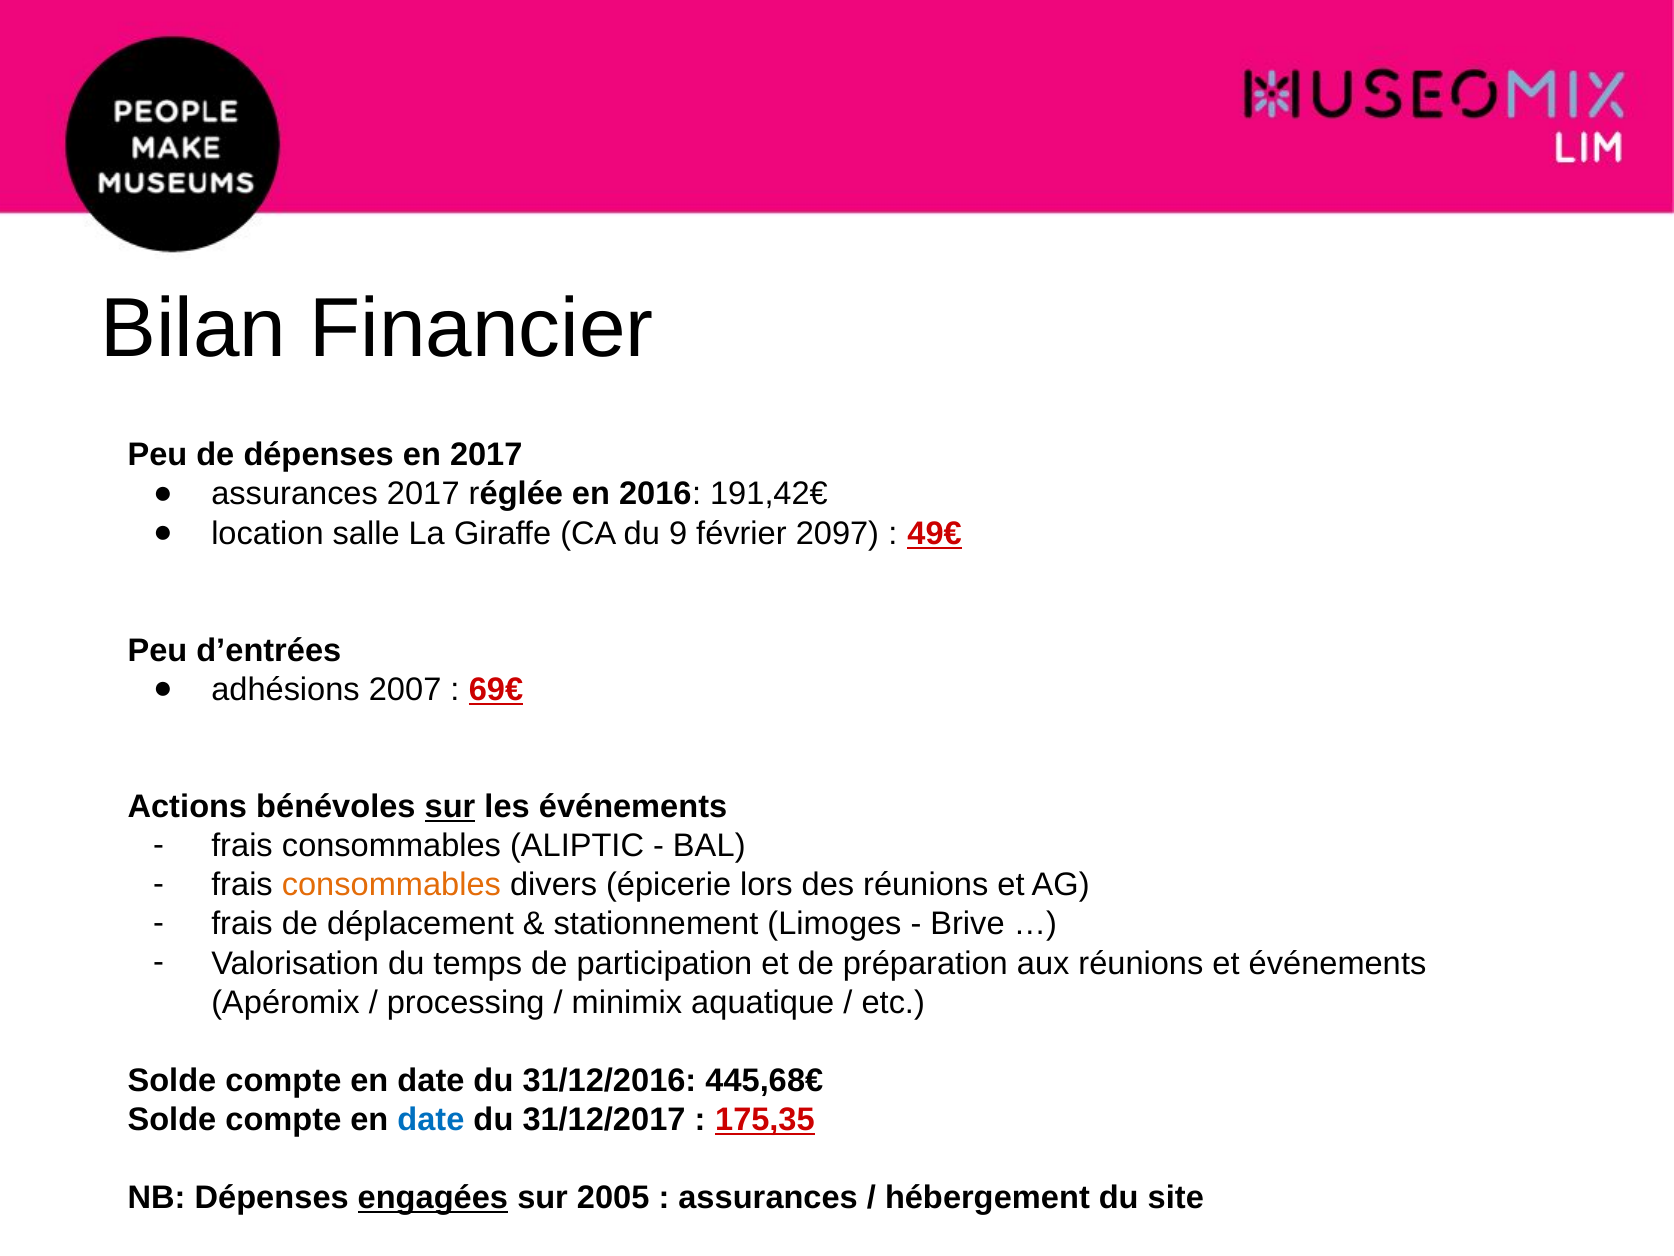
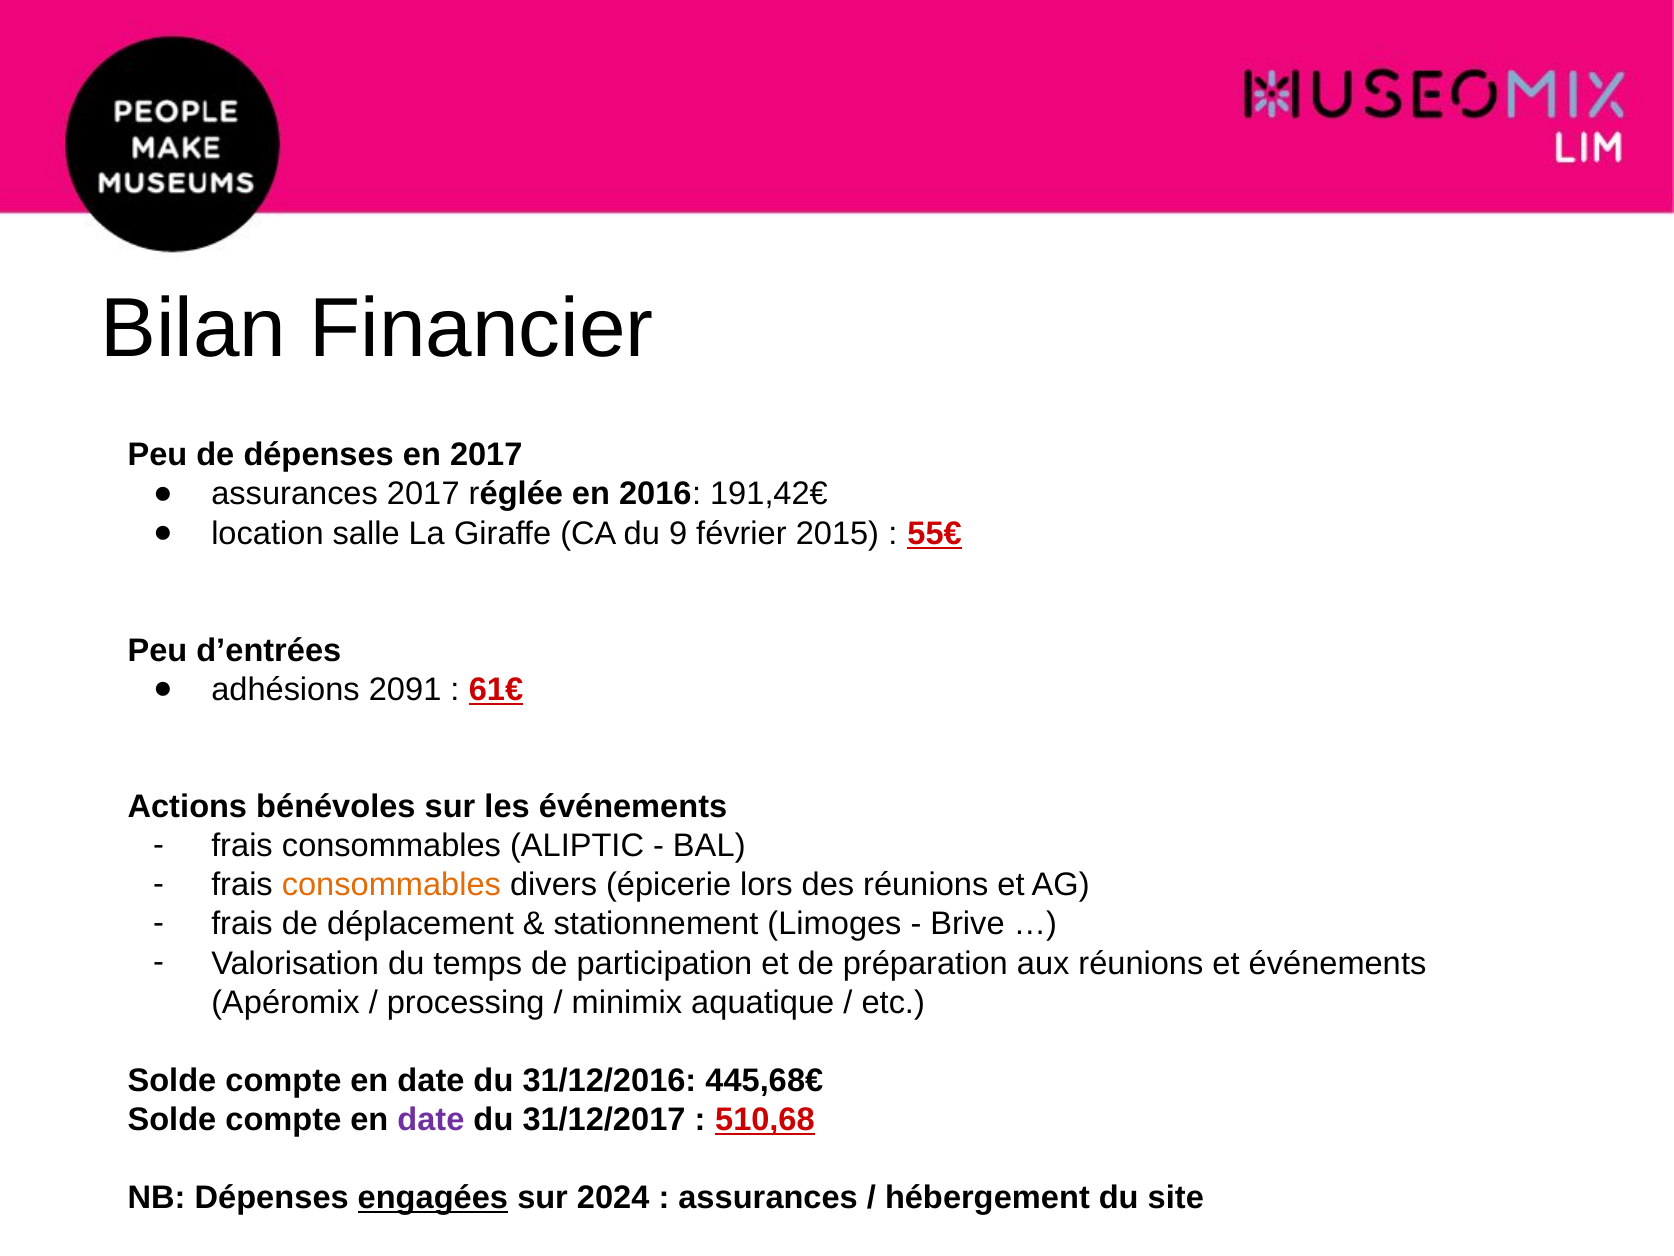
2097: 2097 -> 2015 (837, 533)
49€: 49€ -> 55€ (935, 533)
2007: 2007 -> 2091 (405, 689)
69€: 69€ -> 61€ (496, 689)
sur underline: present -> none (450, 807)
date colour: blue -> purple (431, 1119)
175,35: 175,35 -> 510,68 (765, 1119)
2005: 2005 -> 2024 (613, 1197)
